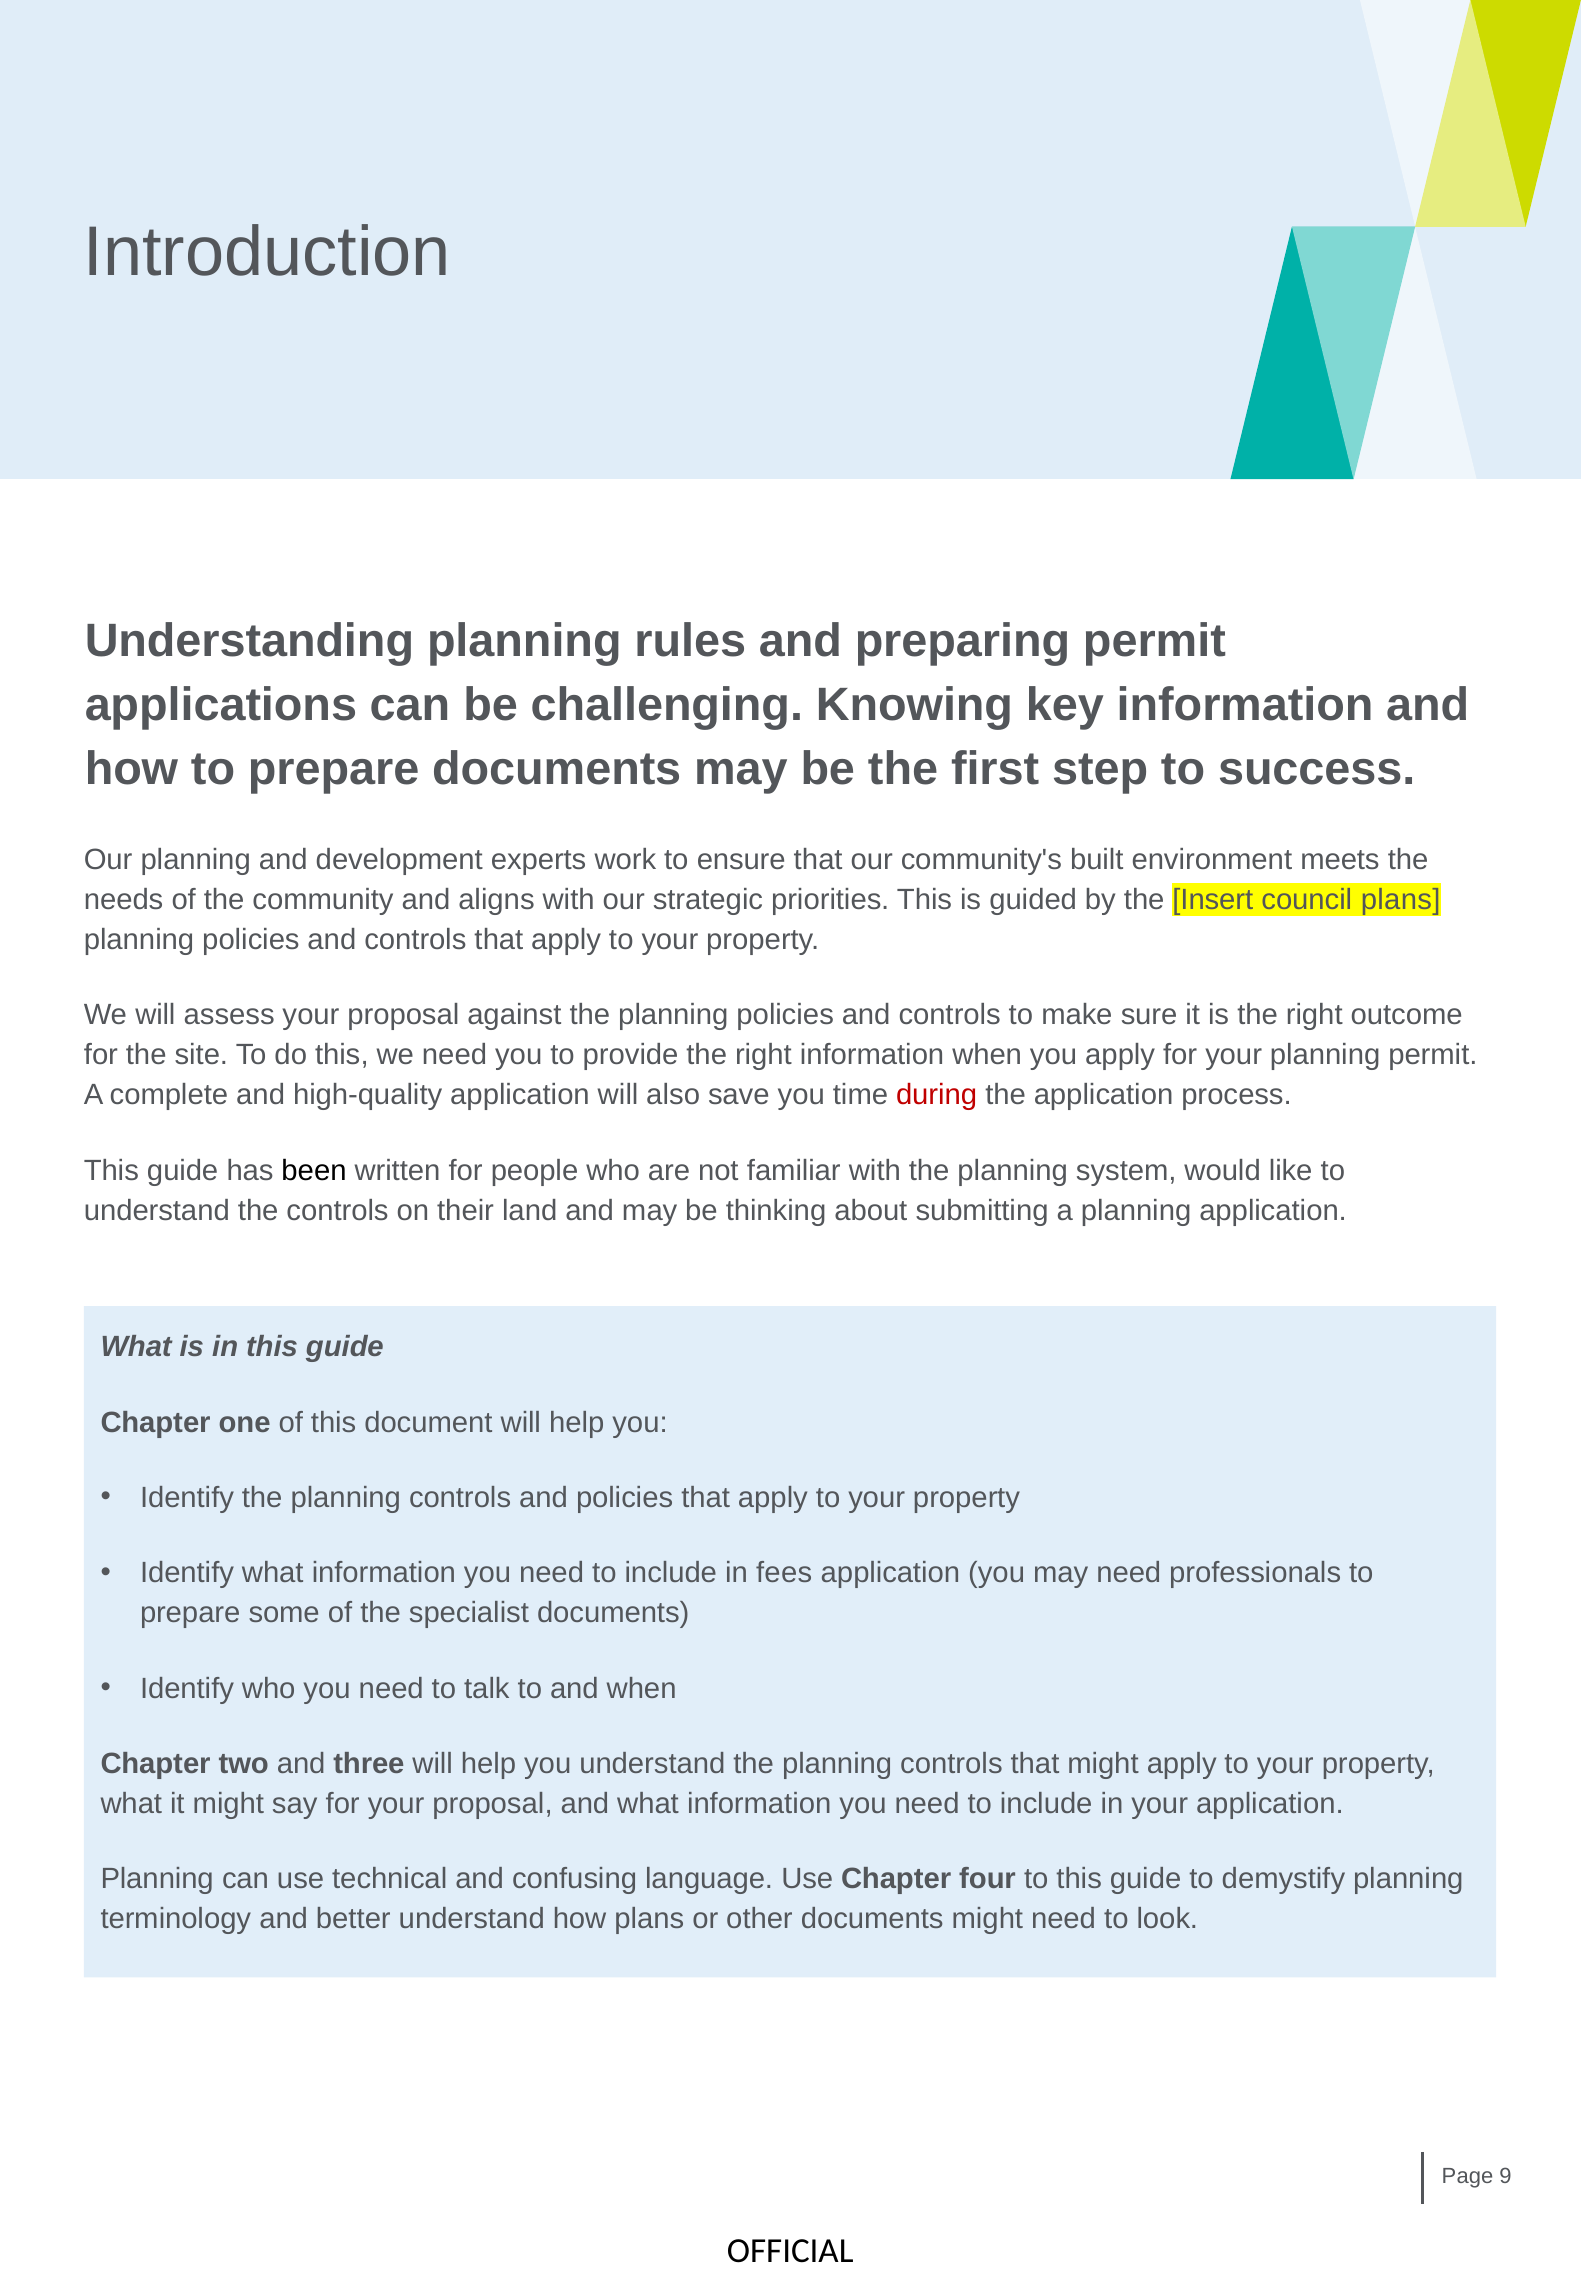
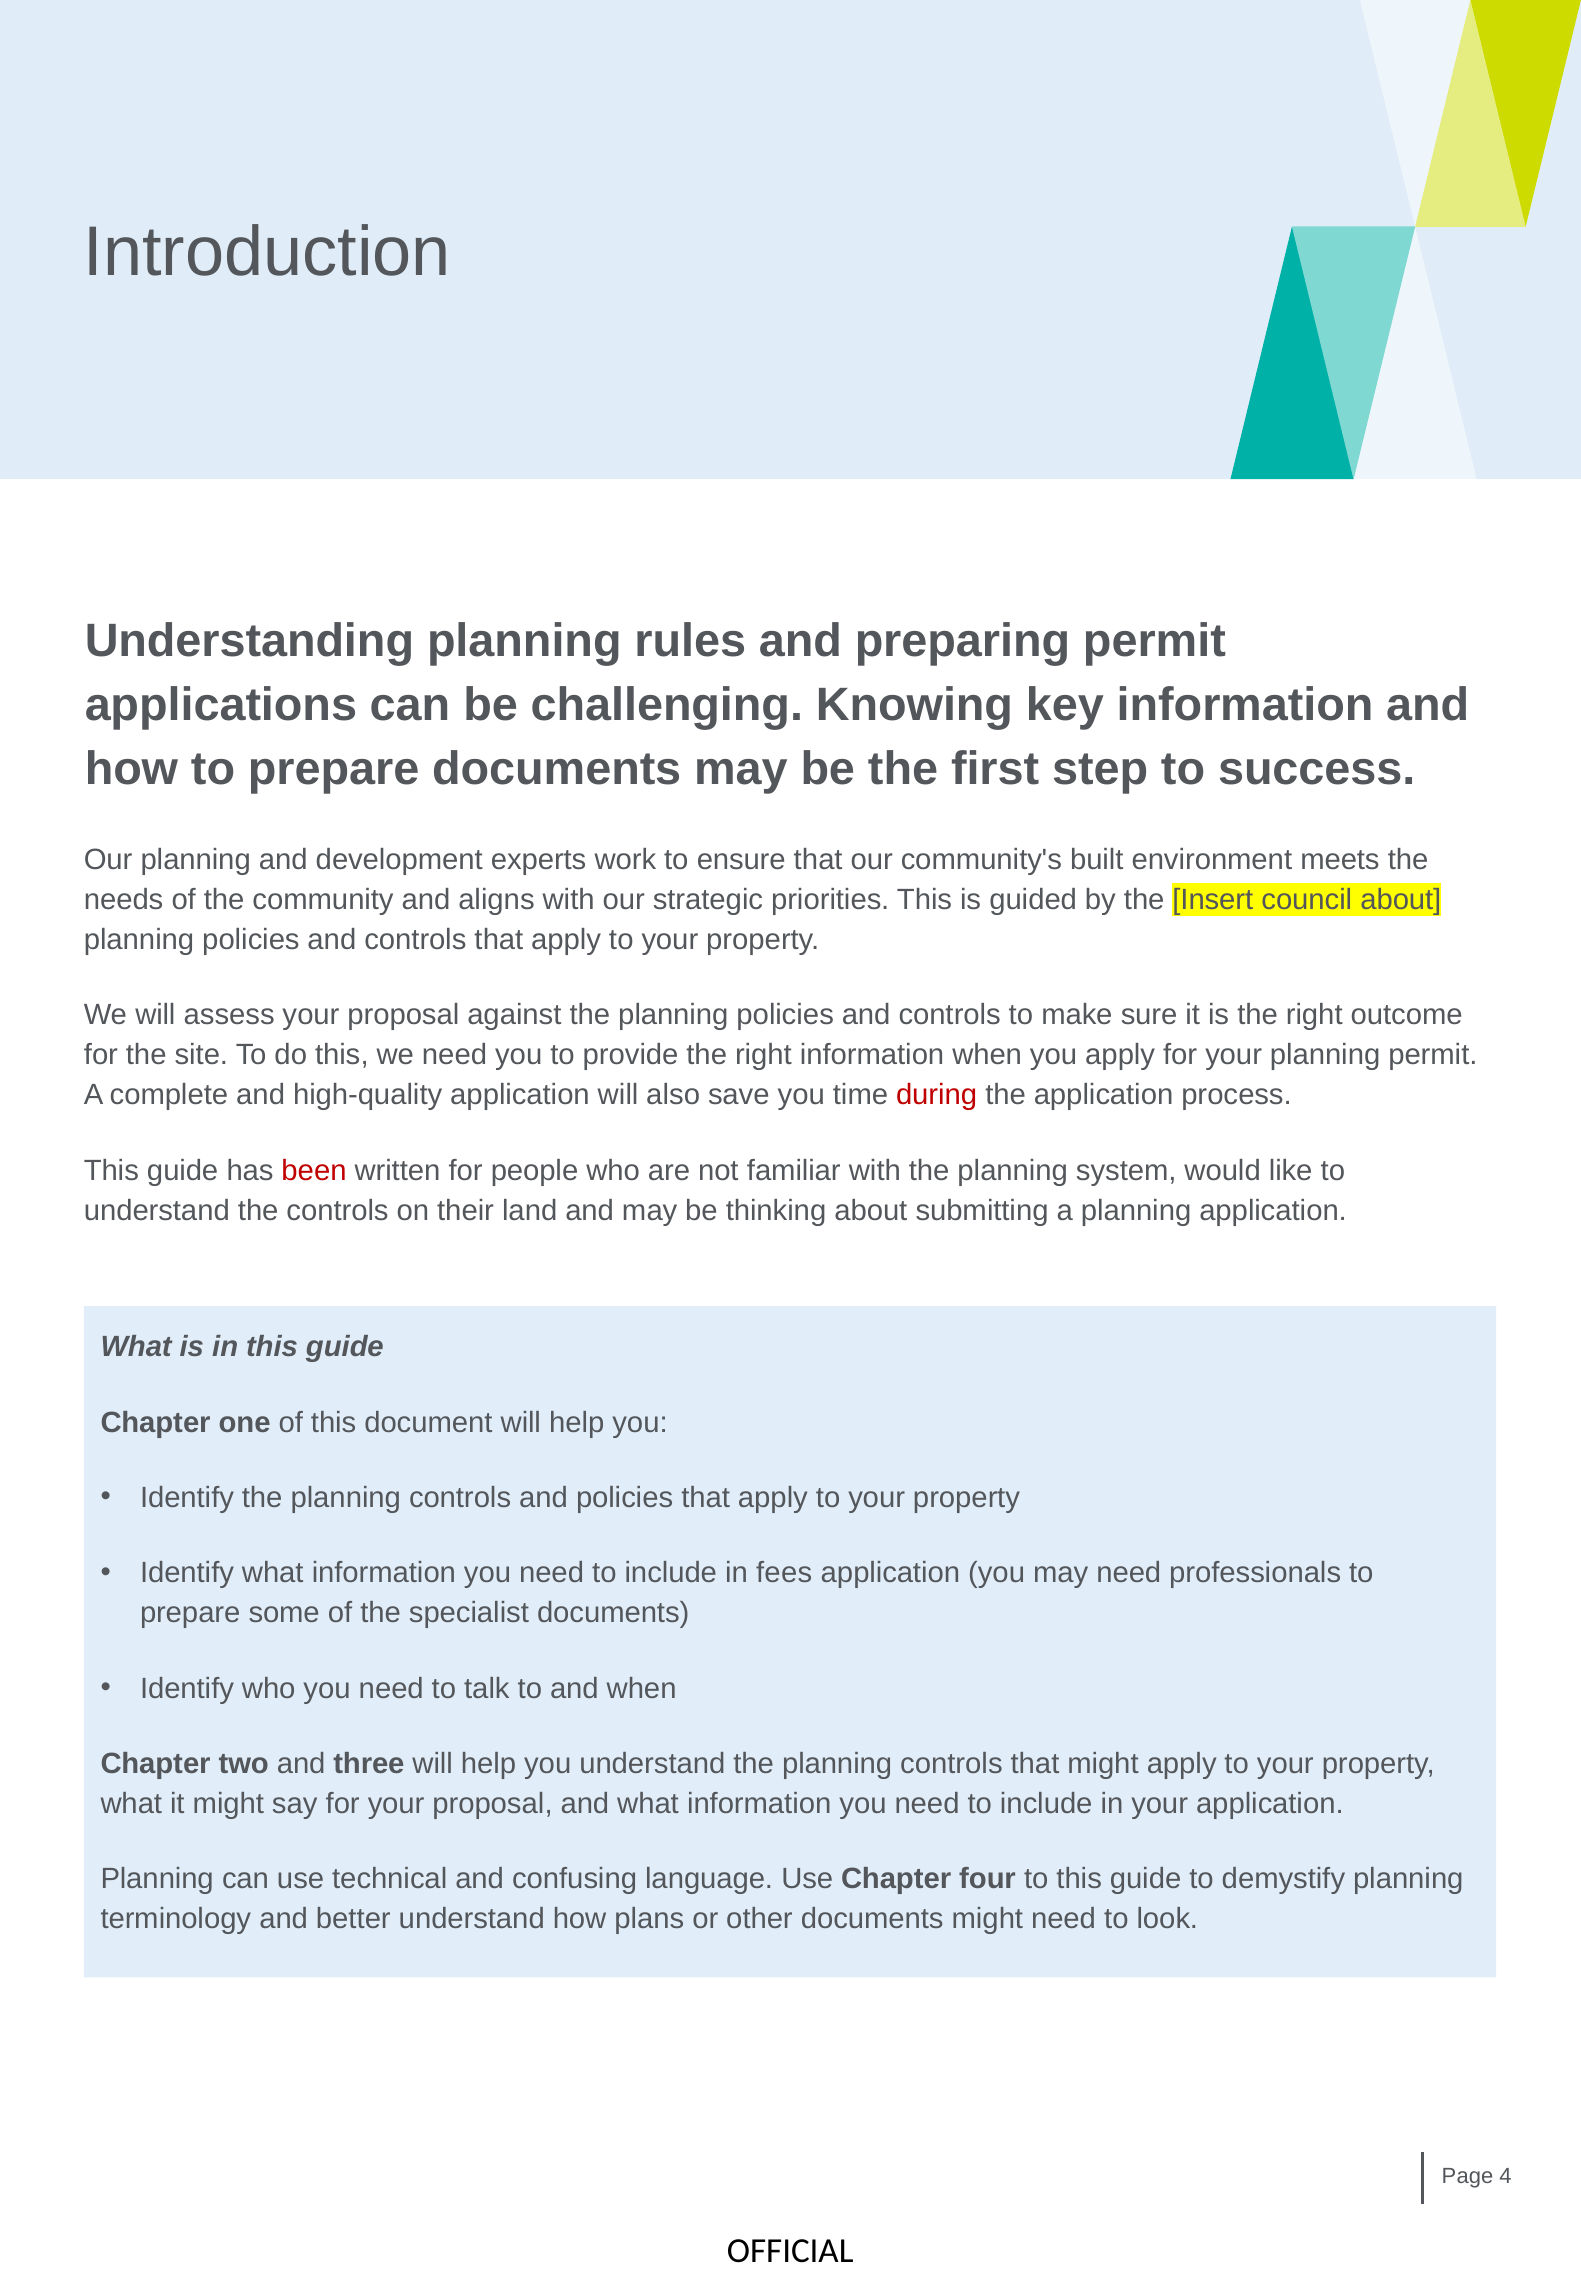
council plans: plans -> about (1401, 900)
been colour: black -> red (314, 1171)
9: 9 -> 4 (1505, 2177)
